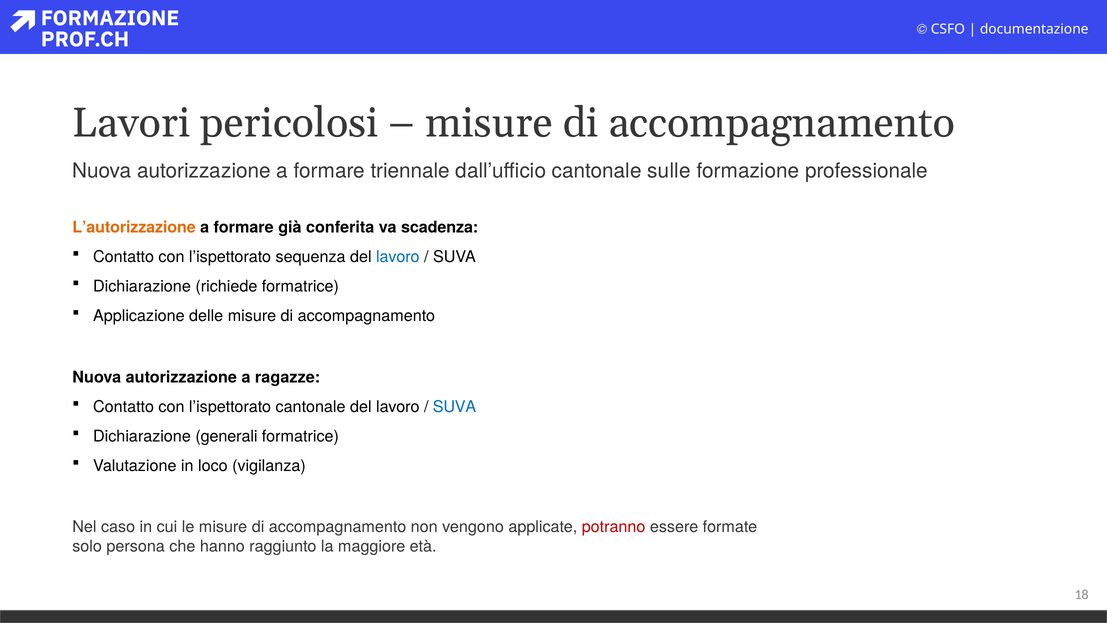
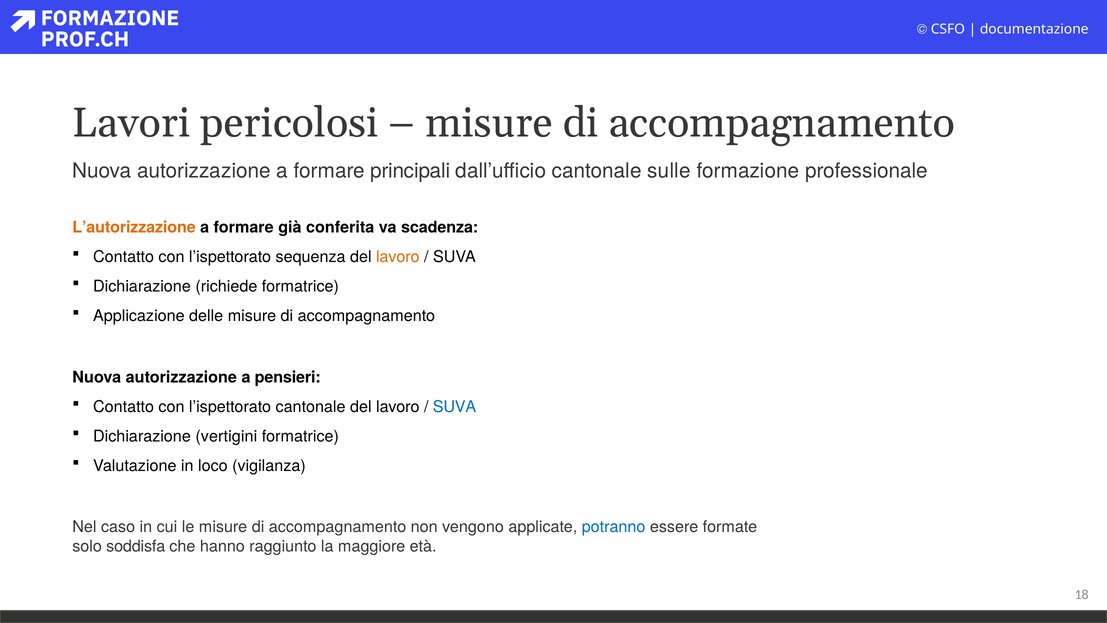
triennale: triennale -> principali (410, 171)
lavoro colour: blue -> orange (398, 257)
ragazze: ragazze -> pensieri (288, 377)
generali: generali -> vertigini (226, 436)
potranno colour: red -> blue (614, 527)
persona: persona -> soddisfa (136, 546)
